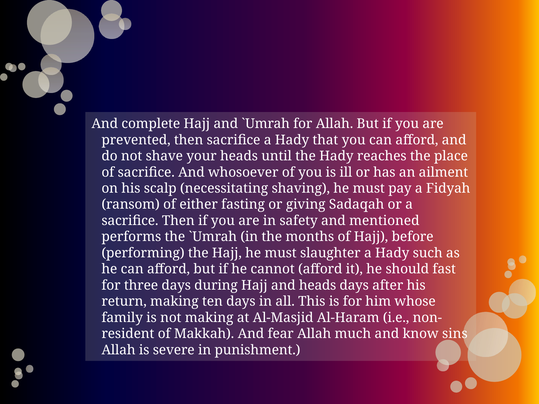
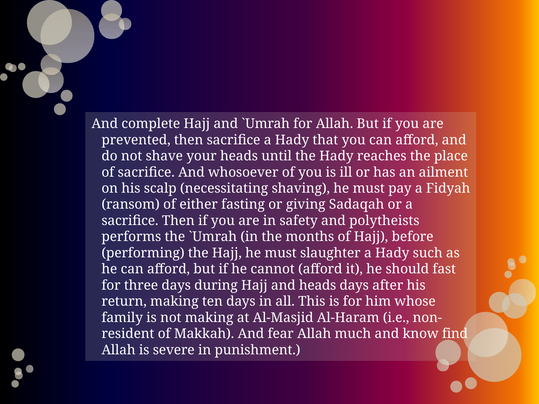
mentioned: mentioned -> polytheists (384, 221)
sins: sins -> find (455, 334)
